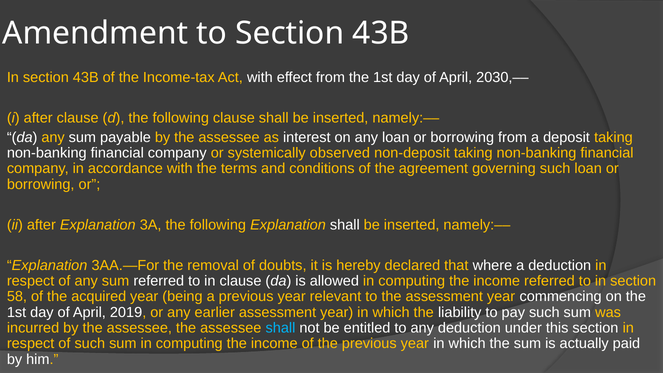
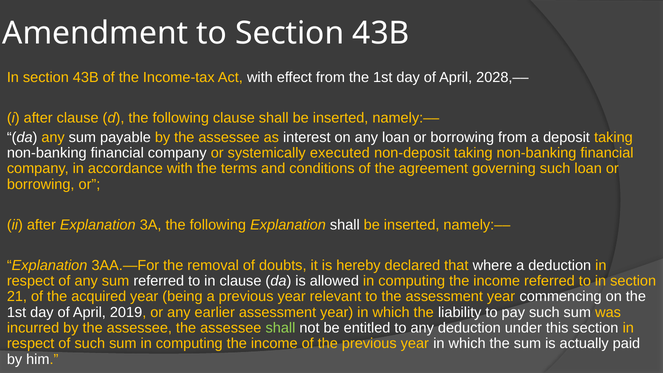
2030,––: 2030,–– -> 2028,–– (502, 77)
observed: observed -> executed (340, 153)
58: 58 -> 21 (17, 297)
shall colour: light blue -> light green (281, 328)
